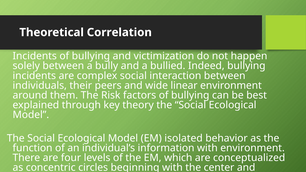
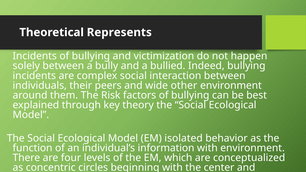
Correlation: Correlation -> Represents (119, 32)
linear: linear -> other (184, 85)
